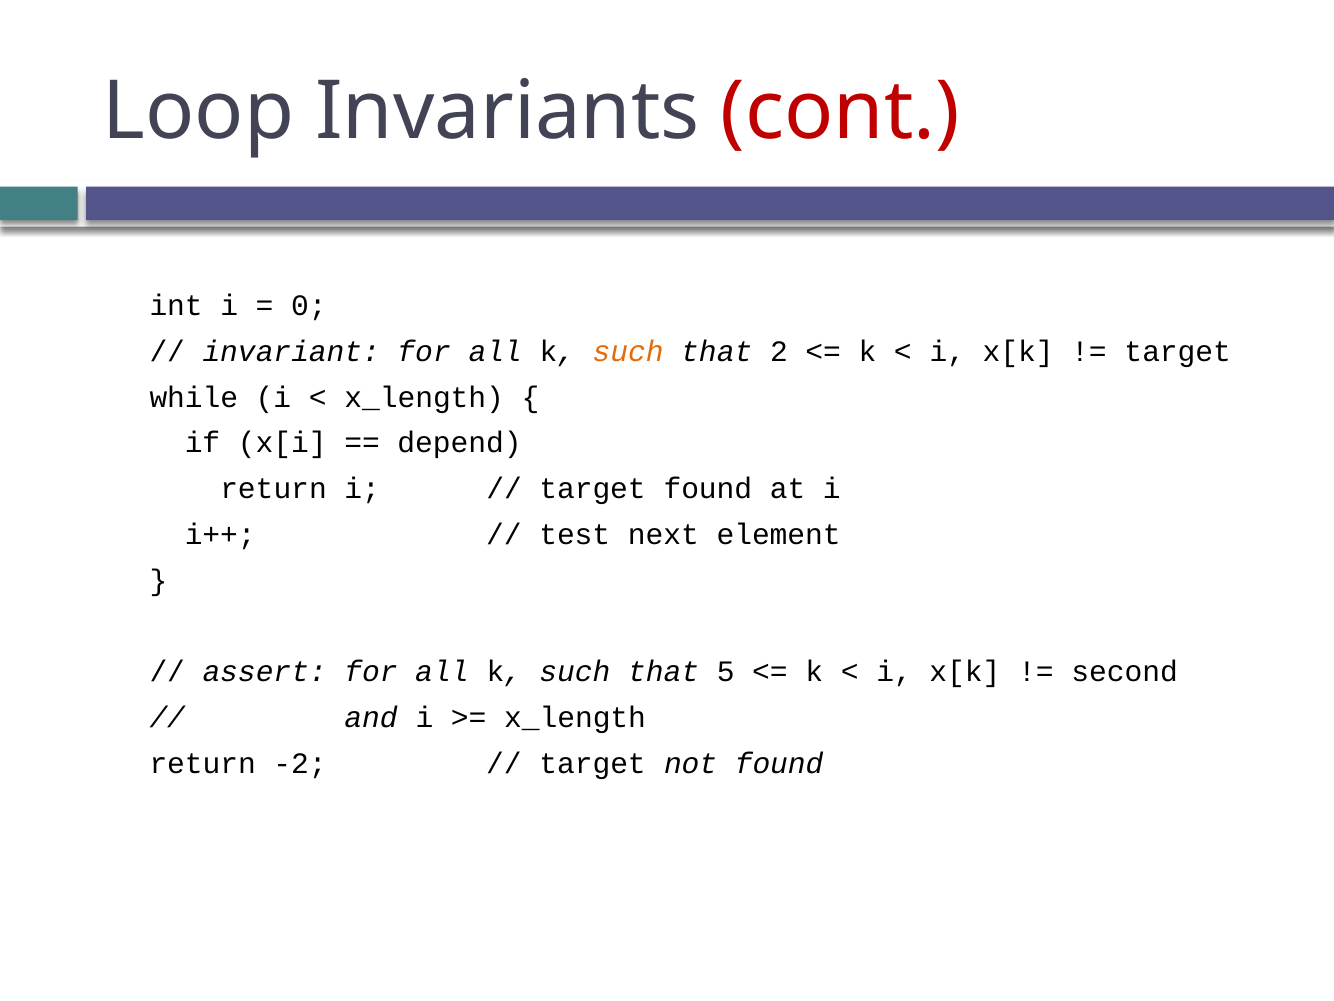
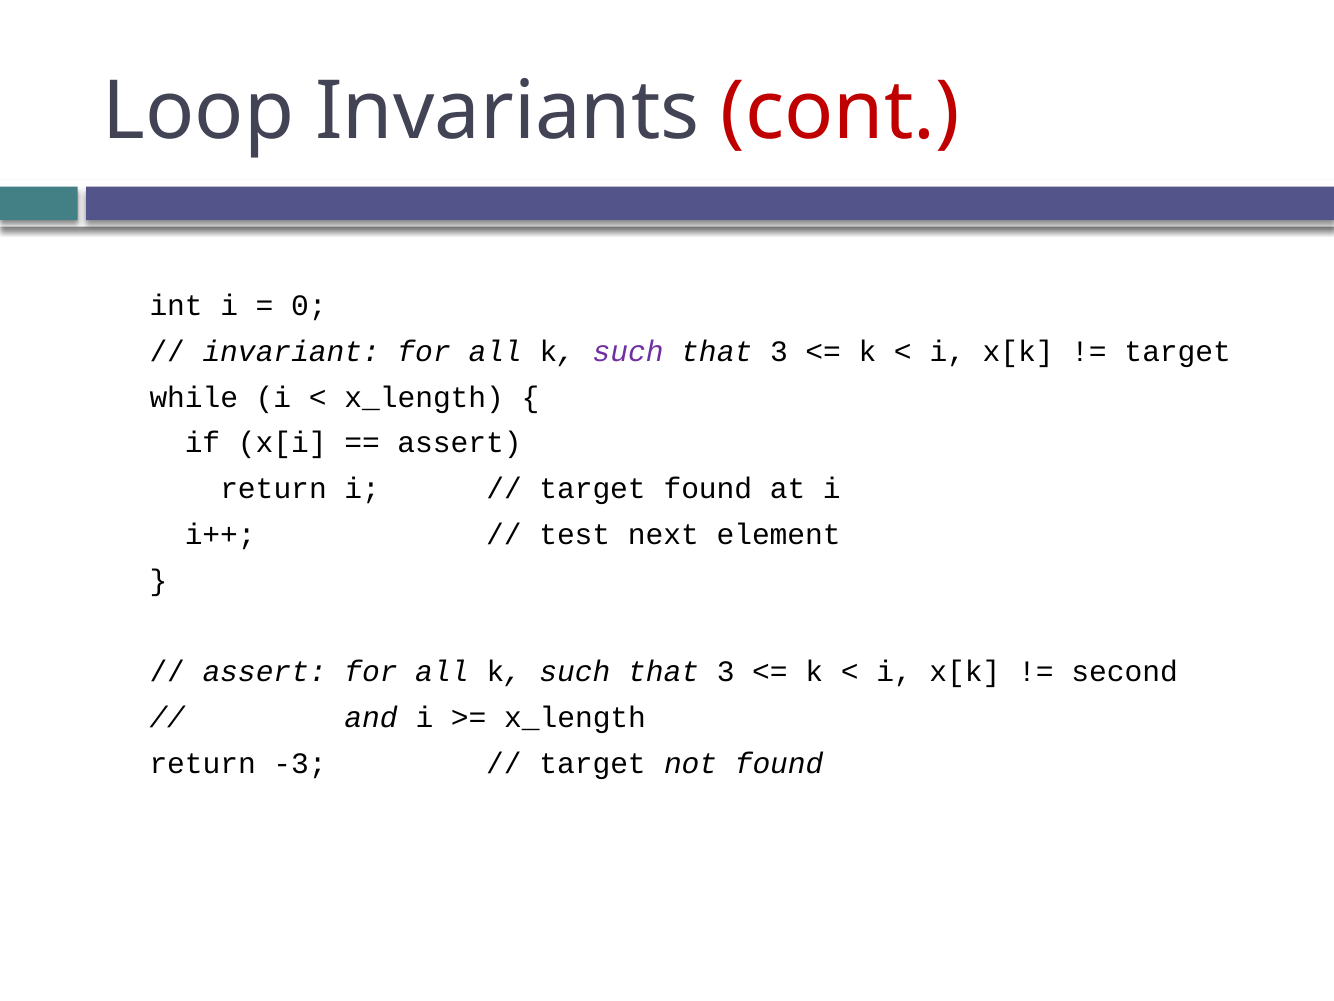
such colour: orange -> purple (628, 351)
2: 2 -> 3 (779, 351)
depend: depend -> assert (460, 443)
5: 5 -> 3 (726, 672)
-2: -2 -> -3 (300, 763)
